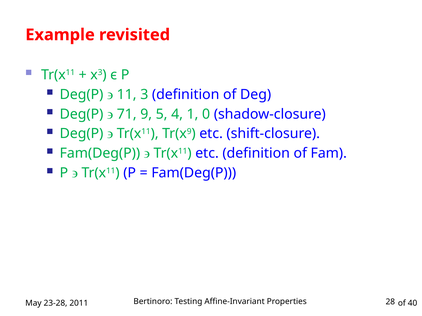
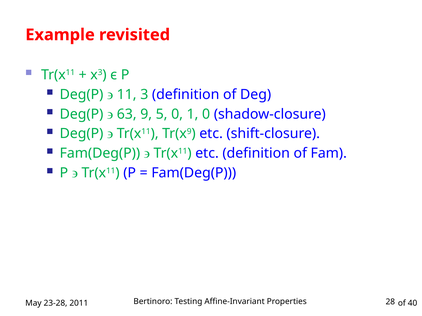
71: 71 -> 63 (127, 114)
5 4: 4 -> 0 (177, 114)
